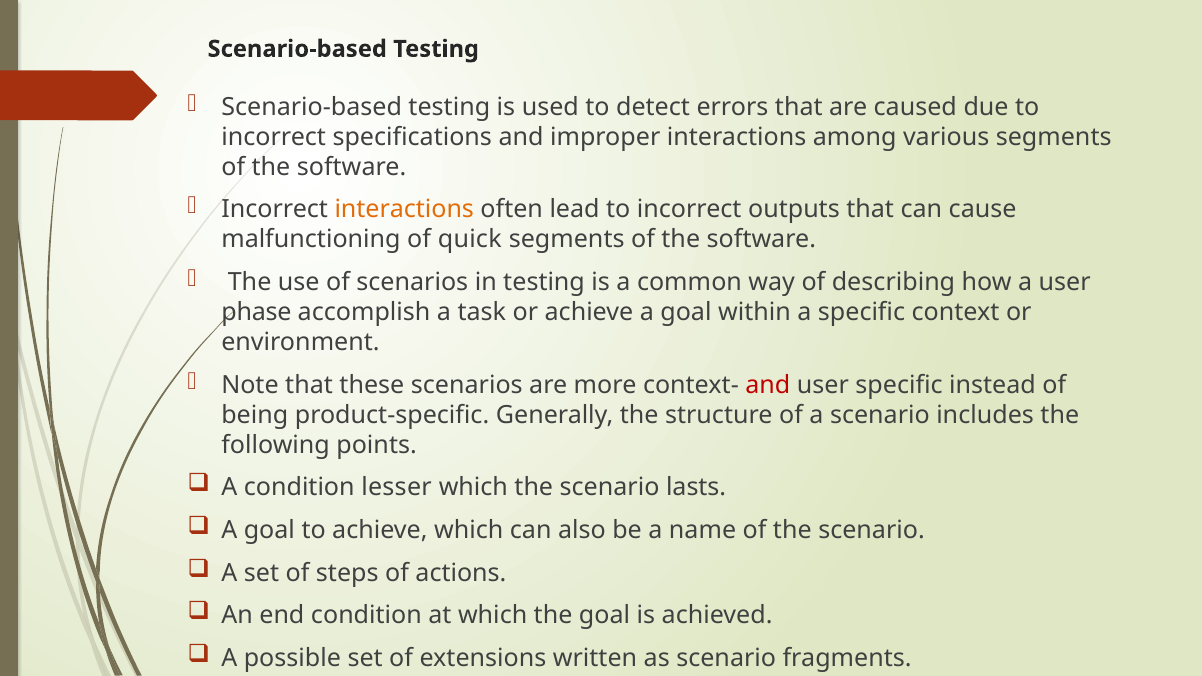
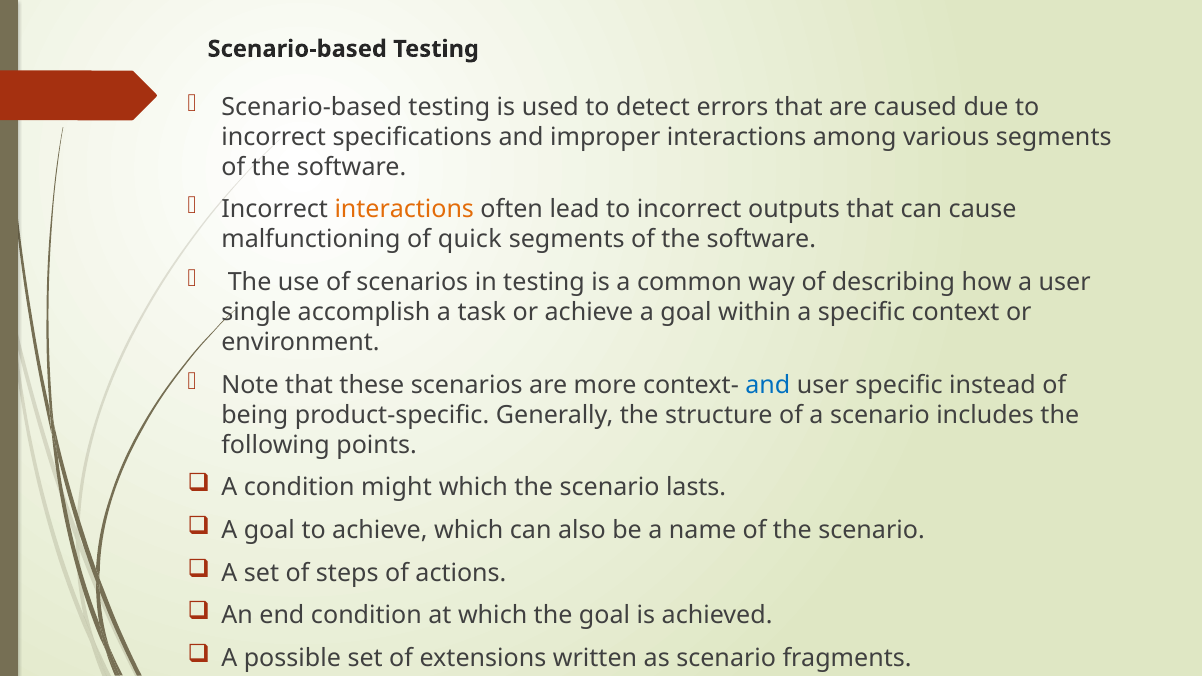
phase: phase -> single (256, 312)
and colour: red -> blue (768, 385)
lesser: lesser -> might (397, 488)
